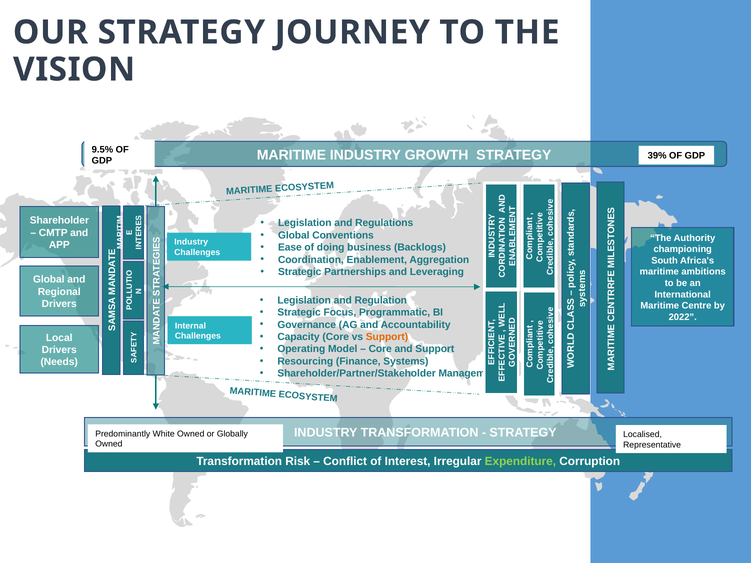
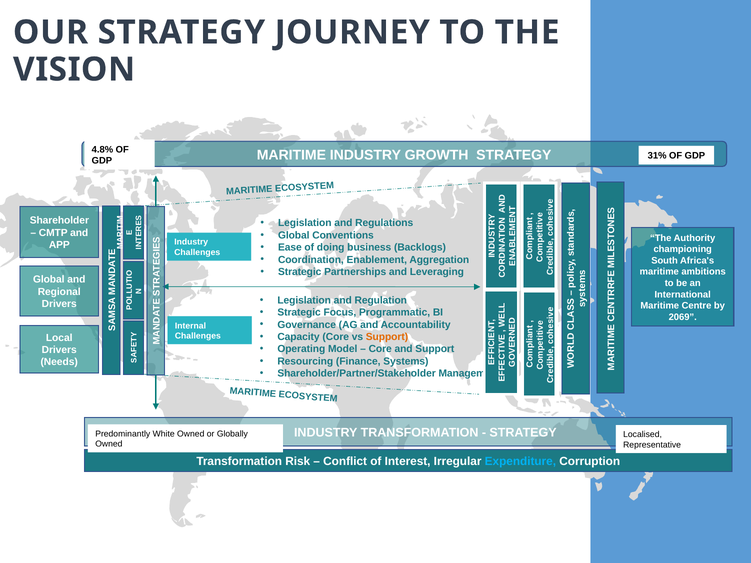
9.5%: 9.5% -> 4.8% (102, 150)
39%: 39% -> 31% (657, 156)
2022: 2022 -> 2069 (683, 317)
Expenditure colour: light green -> light blue (520, 461)
